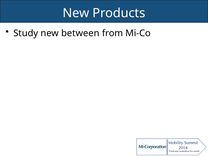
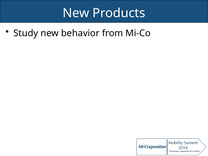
between: between -> behavior (80, 33)
